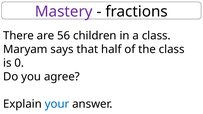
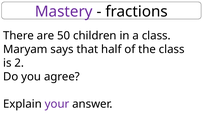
56: 56 -> 50 (64, 36)
0: 0 -> 2 (19, 63)
your colour: blue -> purple (57, 104)
